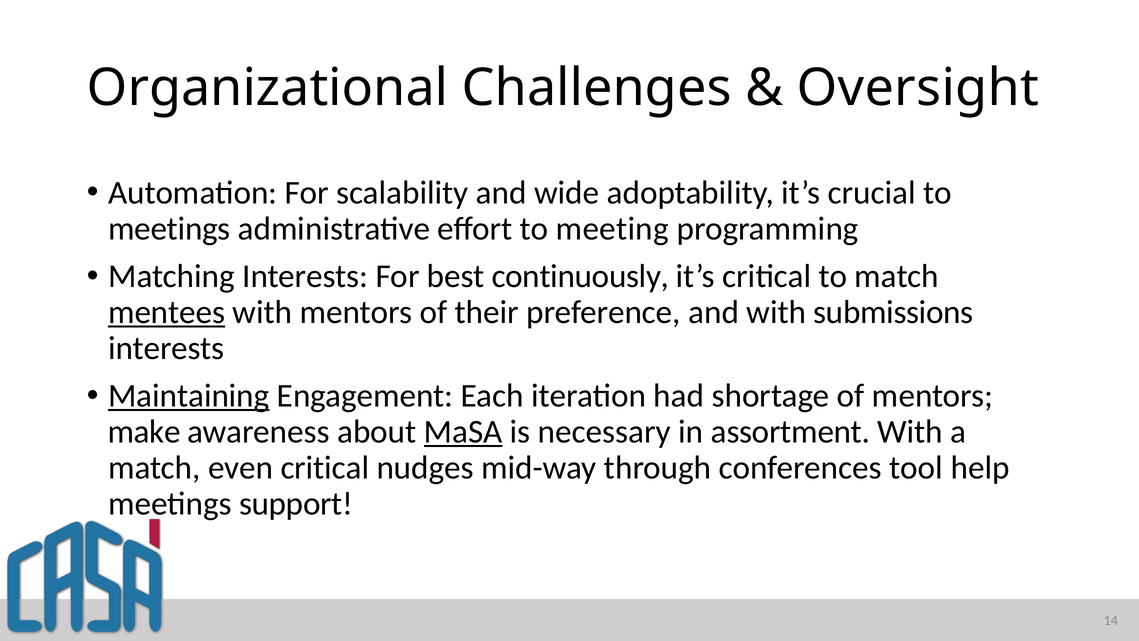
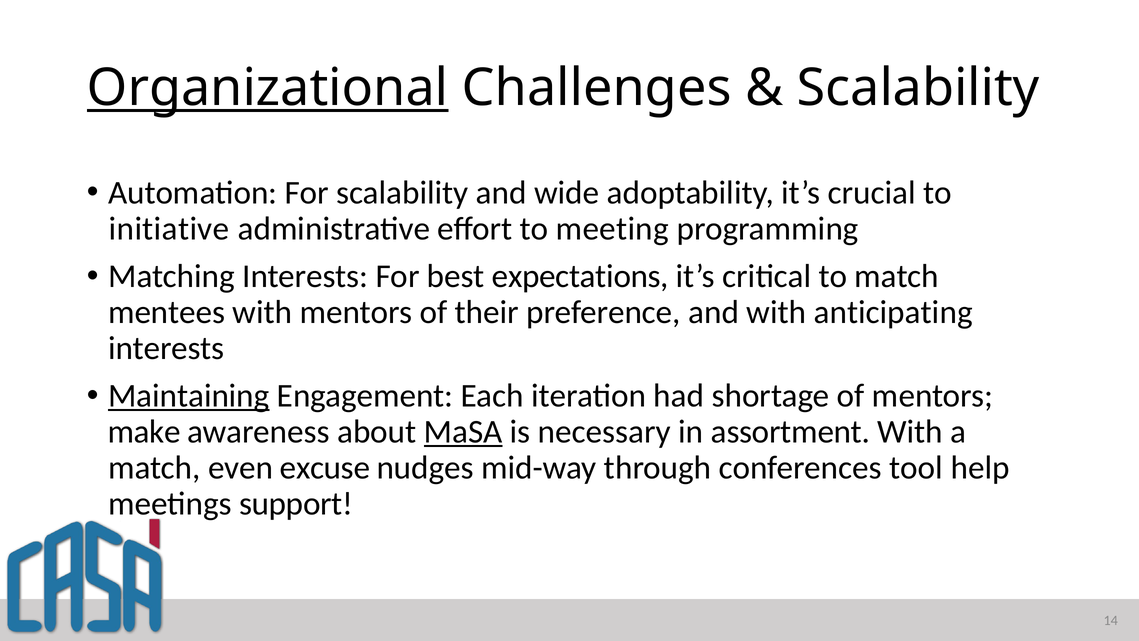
Organizational underline: none -> present (268, 88)
Oversight: Oversight -> Scalability (918, 88)
meetings: meetings -> initiative (169, 228)
continuously: continuously -> expectations (580, 276)
mentees underline: present -> none (167, 312)
submissions: submissions -> anticipating (893, 312)
even critical: critical -> excuse (325, 468)
